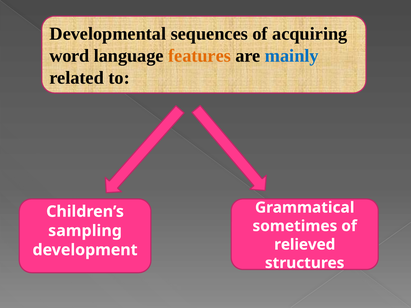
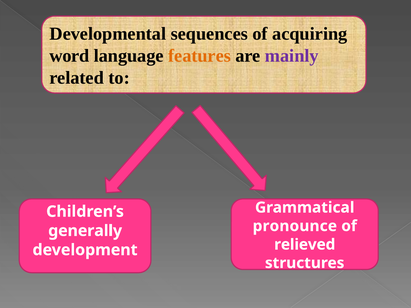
mainly colour: blue -> purple (292, 56)
sometimes: sometimes -> pronounce (295, 226)
sampling: sampling -> generally (85, 231)
